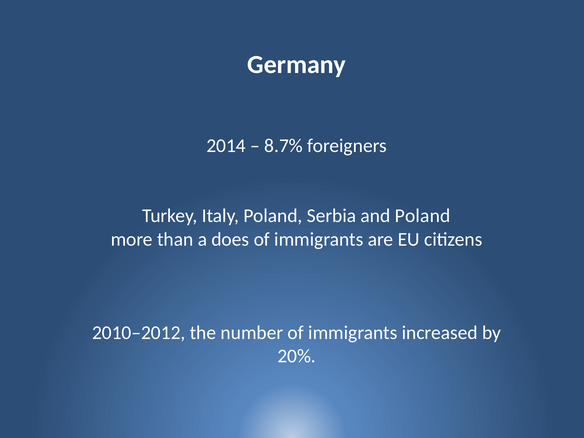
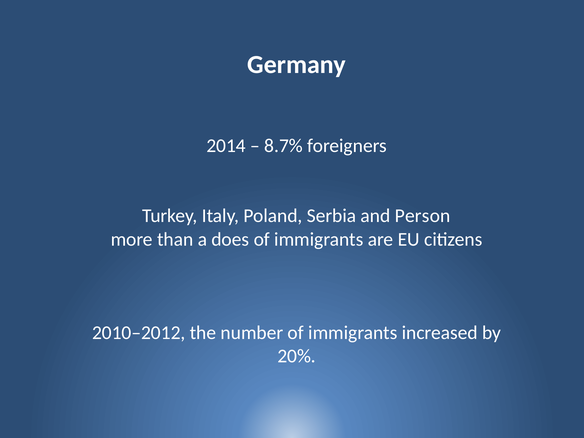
and Poland: Poland -> Person (423, 216)
